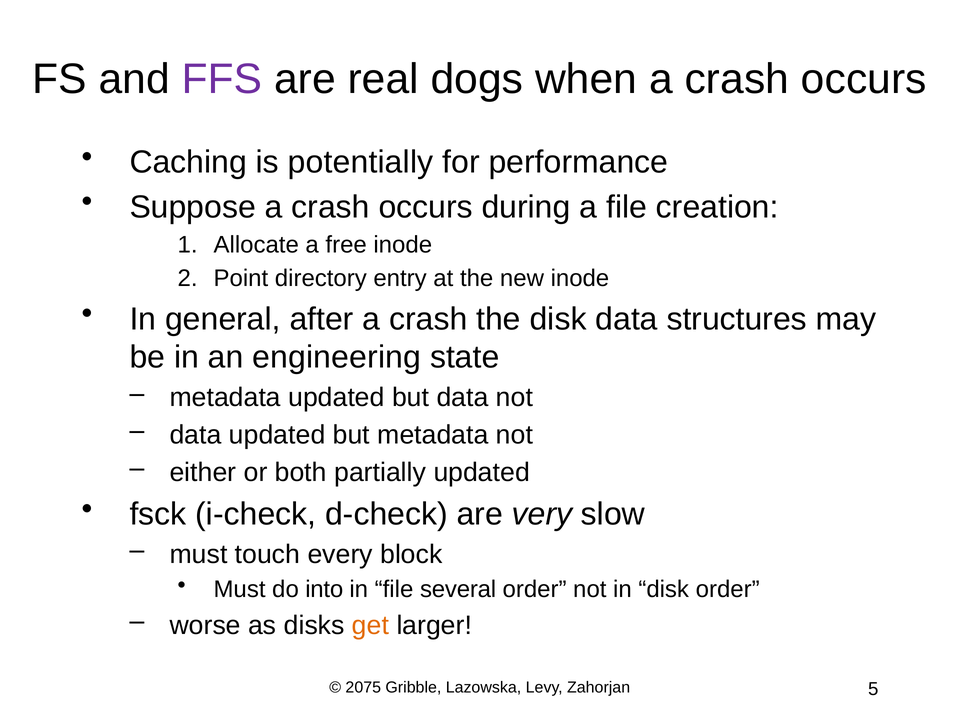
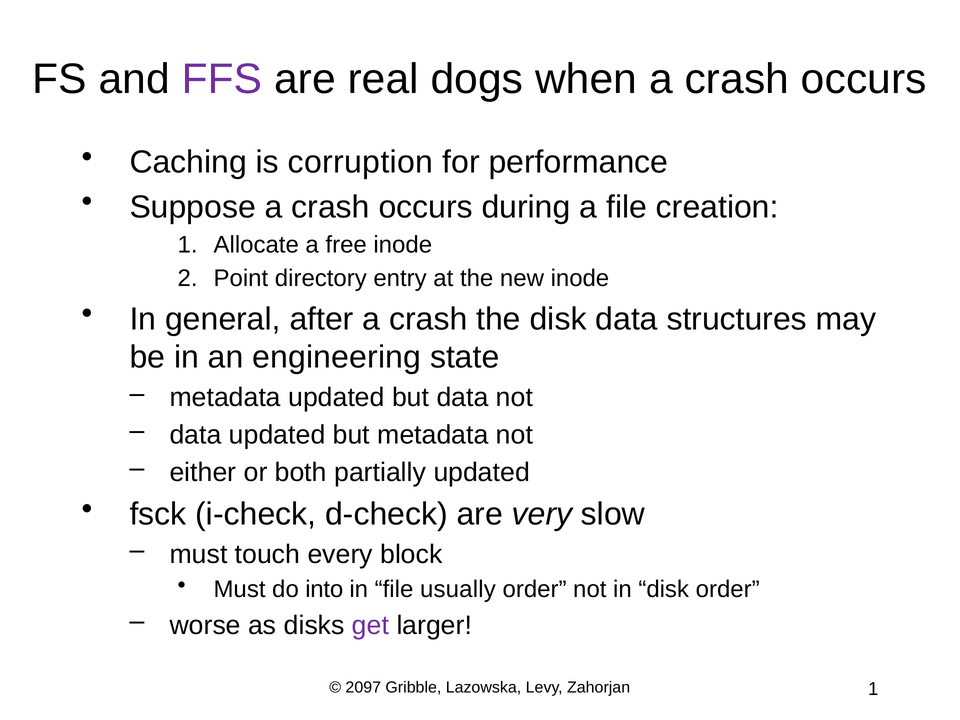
potentially: potentially -> corruption (361, 162)
several: several -> usually (458, 589)
get colour: orange -> purple (371, 625)
2075: 2075 -> 2097 (363, 688)
Zahorjan 5: 5 -> 1 (873, 689)
